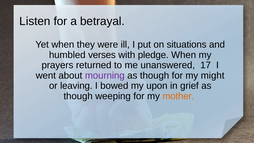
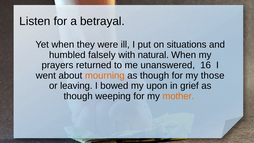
verses: verses -> falsely (102, 55)
pledge: pledge -> natural (153, 55)
17: 17 -> 16 (206, 65)
mourning colour: purple -> orange (105, 75)
might: might -> those (213, 75)
